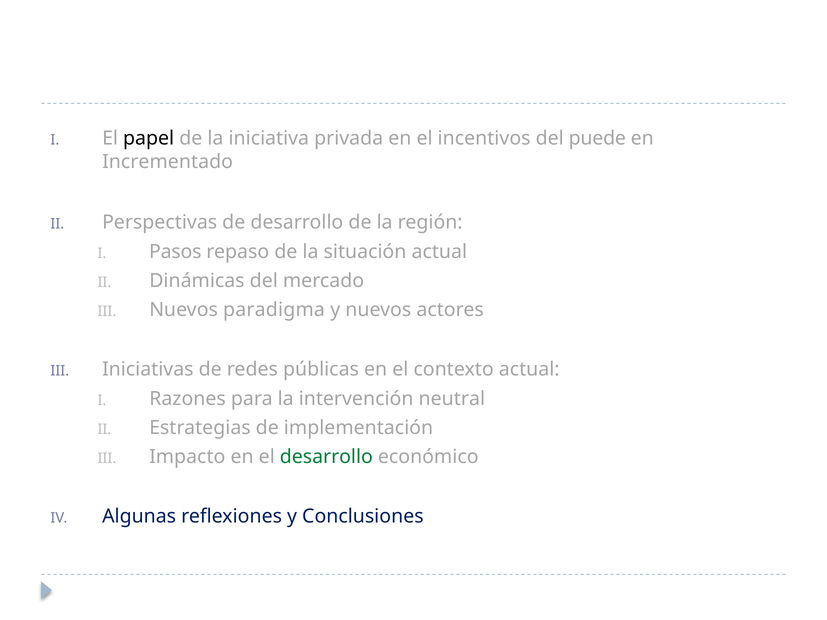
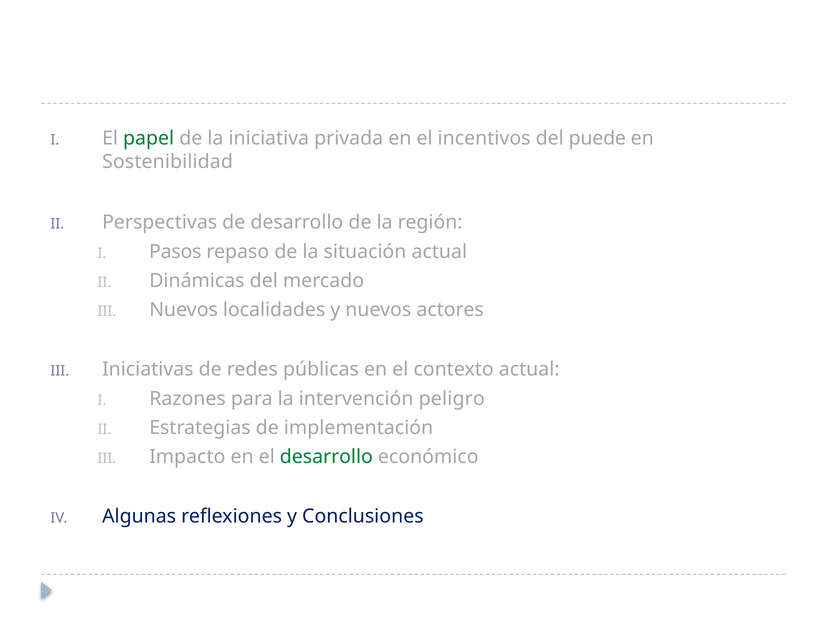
papel colour: black -> green (149, 138)
Incrementado: Incrementado -> Sostenibilidad (168, 162)
paradigma: paradigma -> localidades (274, 310)
neutral: neutral -> peligro (452, 399)
